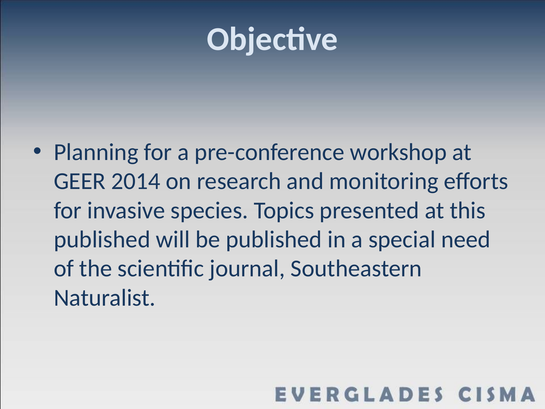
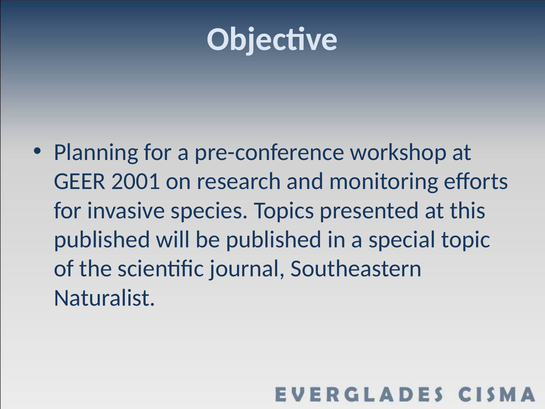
2014: 2014 -> 2001 (136, 181)
need: need -> topic (466, 239)
